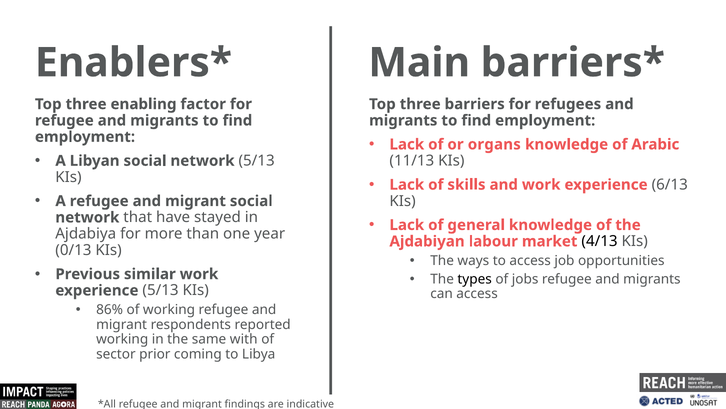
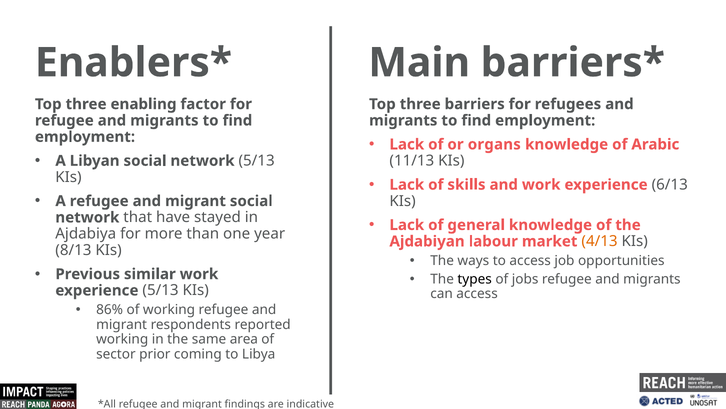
4/13 colour: black -> orange (600, 241)
0/13: 0/13 -> 8/13 (73, 250)
with: with -> area (244, 339)
